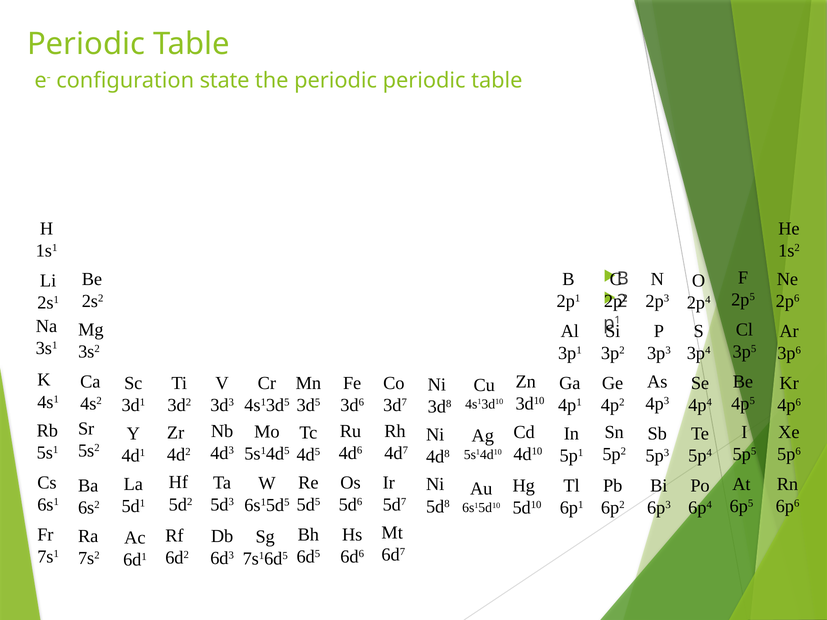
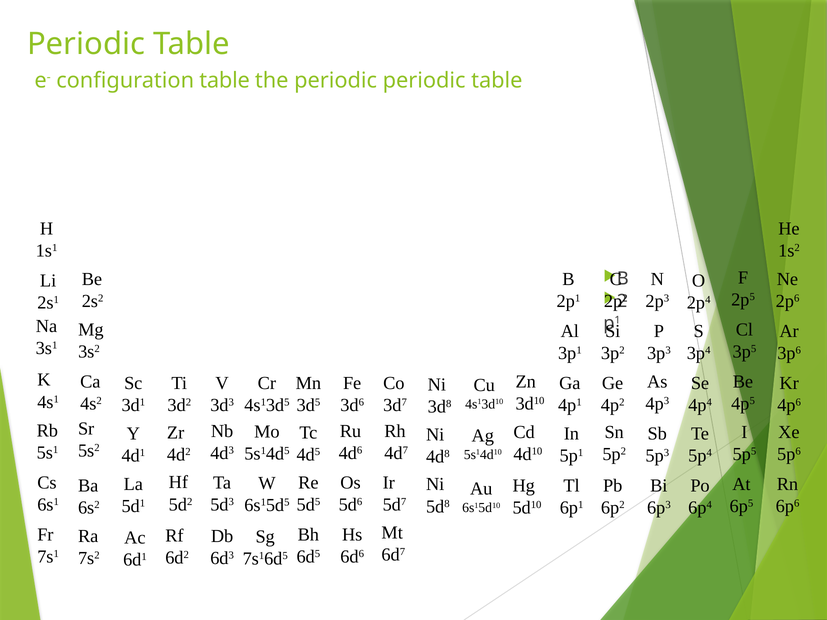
configuration state: state -> table (225, 81)
